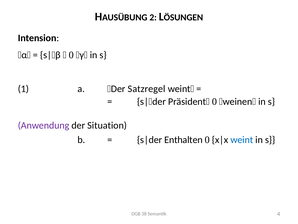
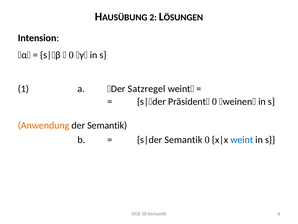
Anwendung colour: purple -> orange (44, 125)
der Situation: Situation -> Semantik (107, 125)
Enthalten: Enthalten -> Semantik (183, 140)
